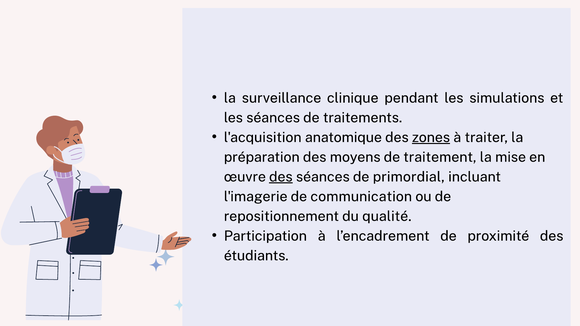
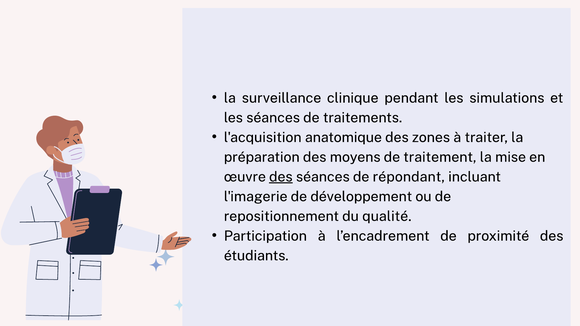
zones underline: present -> none (431, 138)
primordial: primordial -> répondant (409, 177)
communication: communication -> développement (361, 197)
